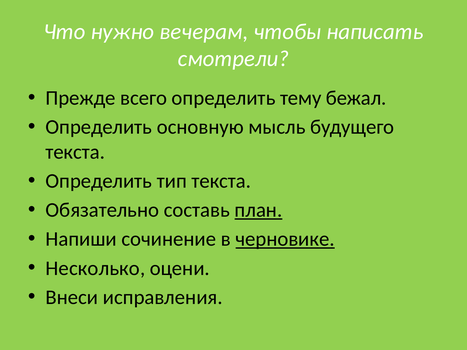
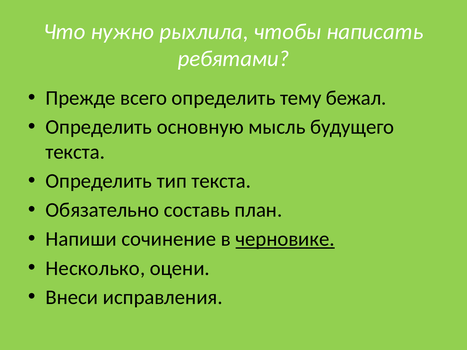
вечерам: вечерам -> рыхлила (204, 32)
смотрели: смотрели -> ребятами (234, 59)
план underline: present -> none (258, 210)
